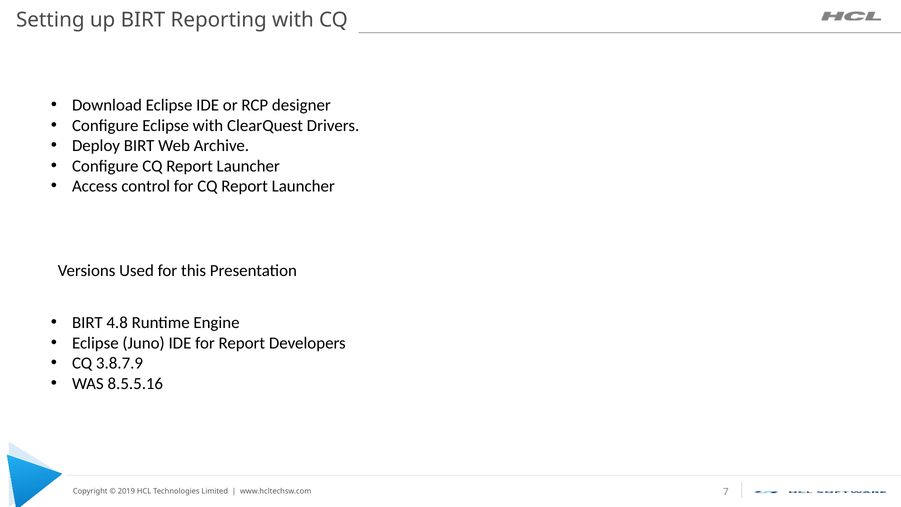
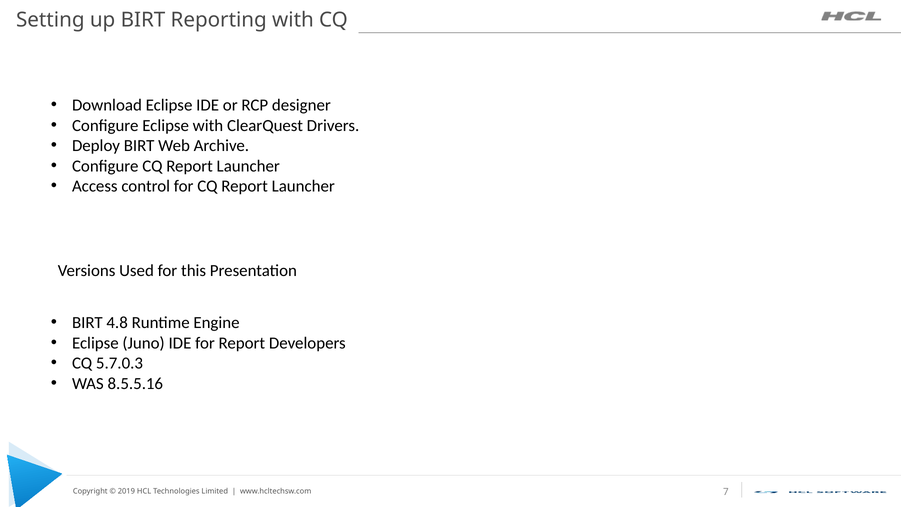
3.8.7.9: 3.8.7.9 -> 5.7.0.3 (119, 363)
